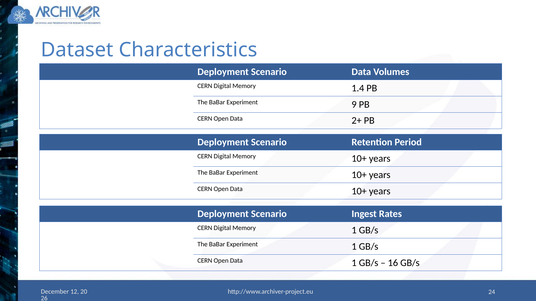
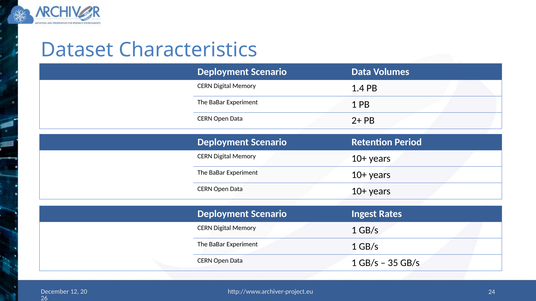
9: 9 -> 1 (354, 105)
16: 16 -> 35 (393, 263)
